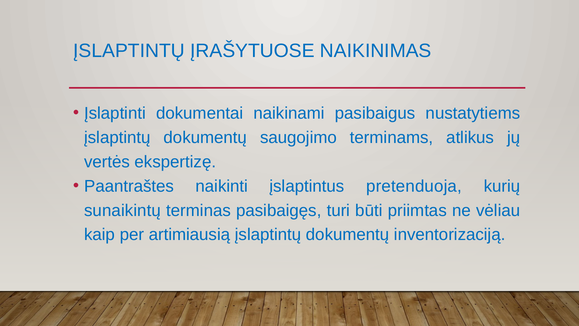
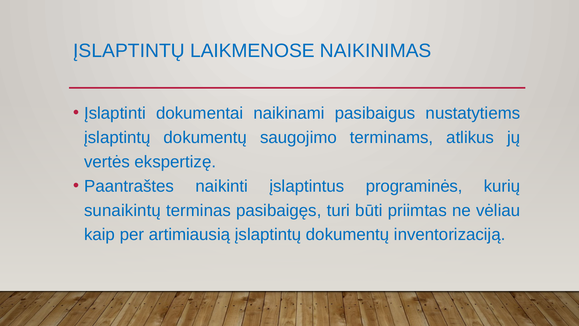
ĮRAŠYTUOSE: ĮRAŠYTUOSE -> LAIKMENOSE (252, 51)
pretenduoja: pretenduoja -> programinės (414, 186)
